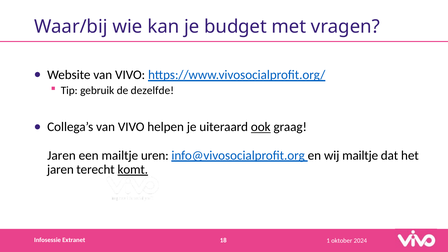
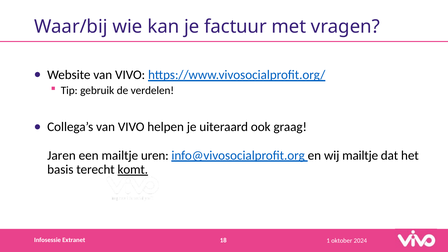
budget: budget -> factuur (236, 27)
dezelfde: dezelfde -> verdelen (152, 90)
ook underline: present -> none (261, 127)
jaren: jaren -> basis (60, 170)
